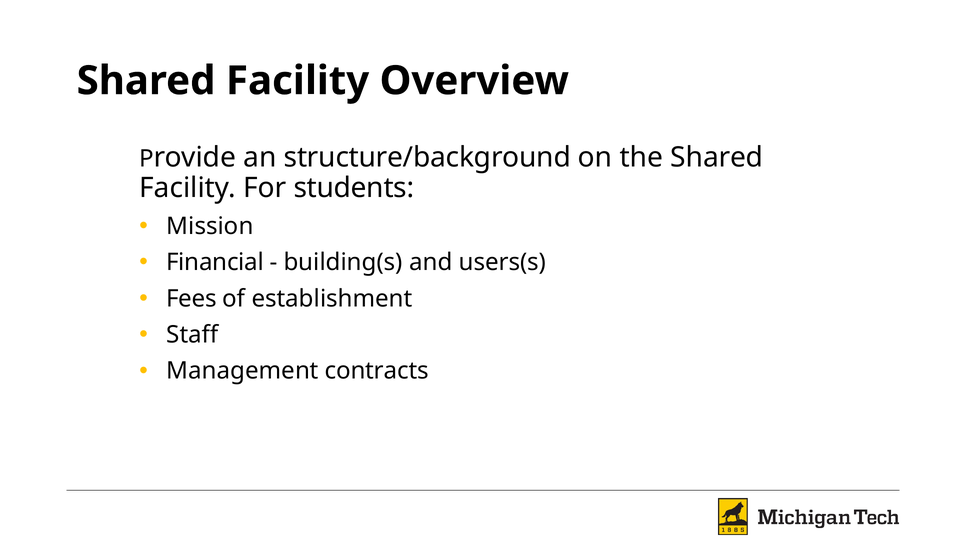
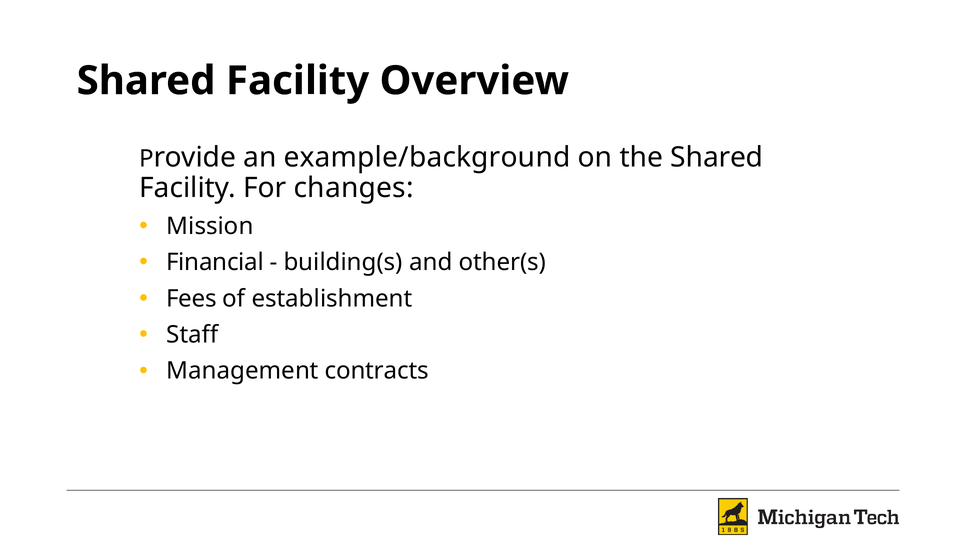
structure/background: structure/background -> example/background (427, 157)
students: students -> changes (354, 188)
users(s: users(s -> other(s (502, 262)
